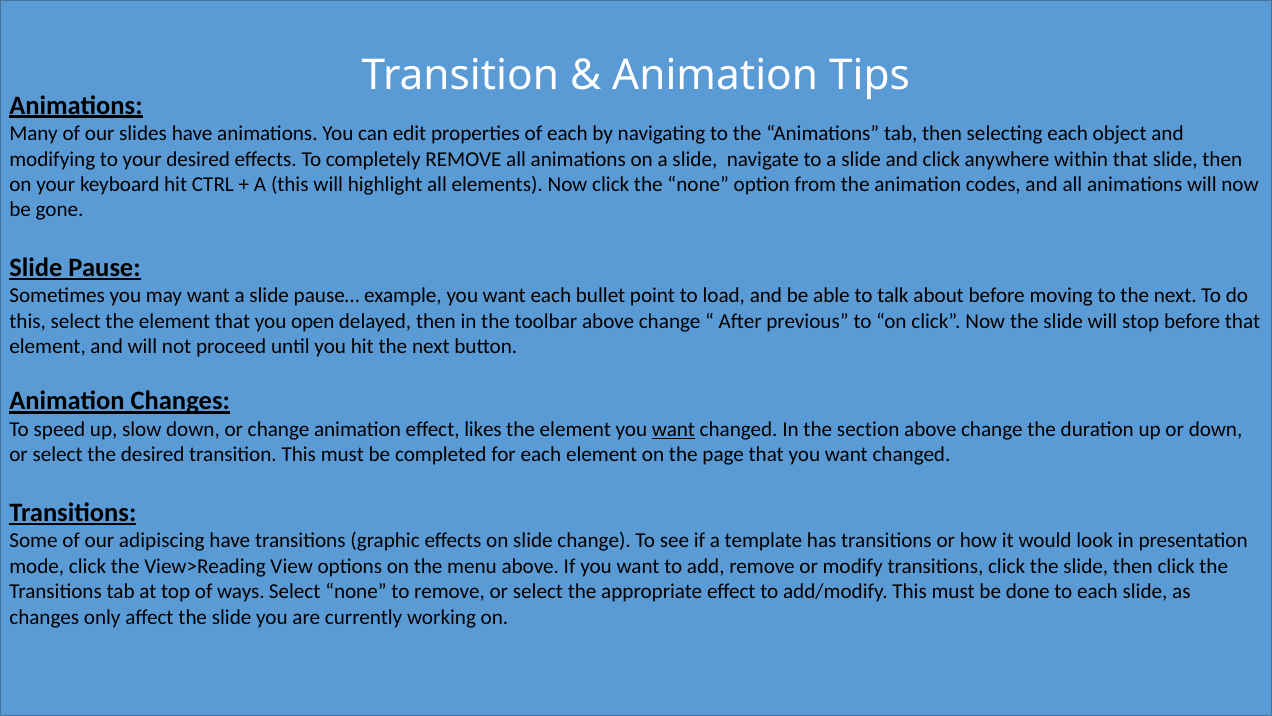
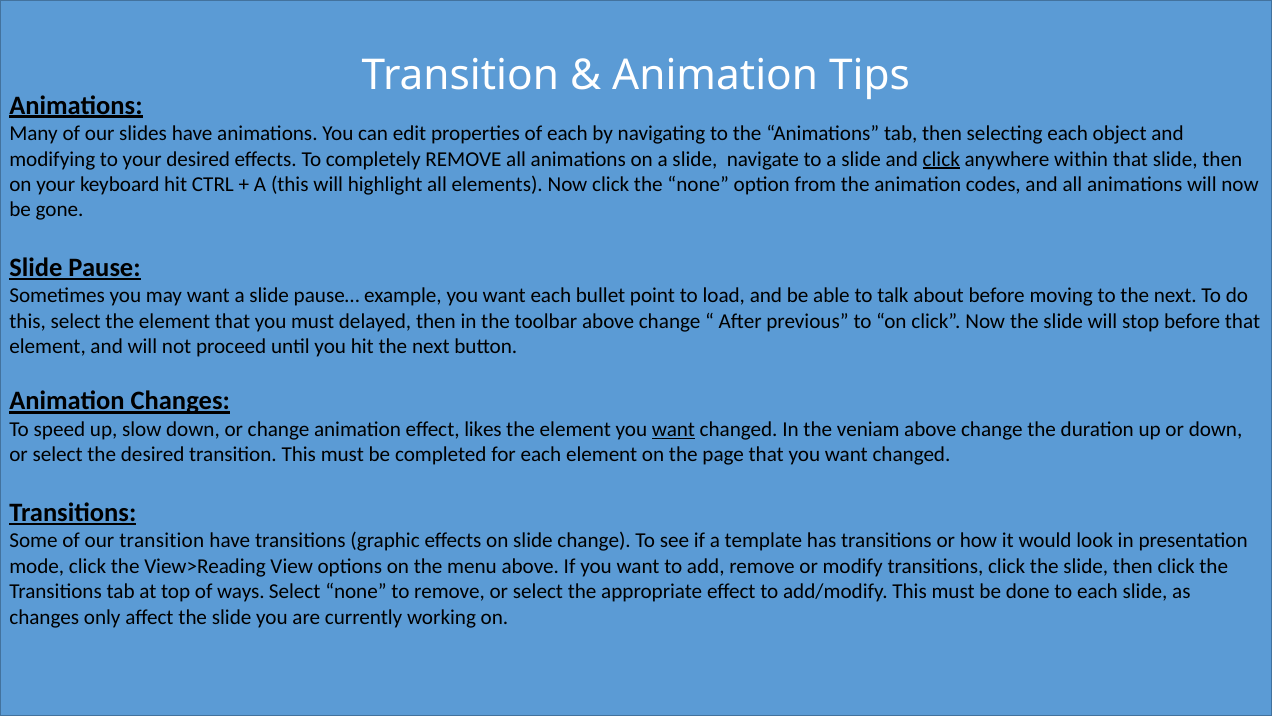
click underline: none -> present (941, 159)
you open: open -> must (313, 321)
section: section -> veniam (868, 429)
our adipiscing: adipiscing -> transition (162, 540)
